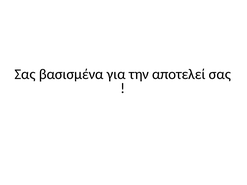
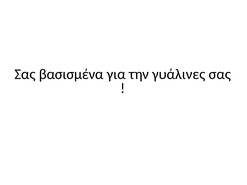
αποτελεί: αποτελεί -> γυάλινες (179, 74)
